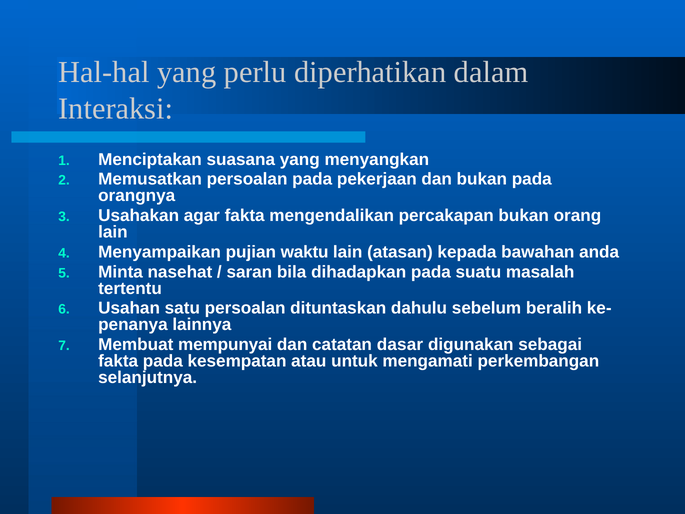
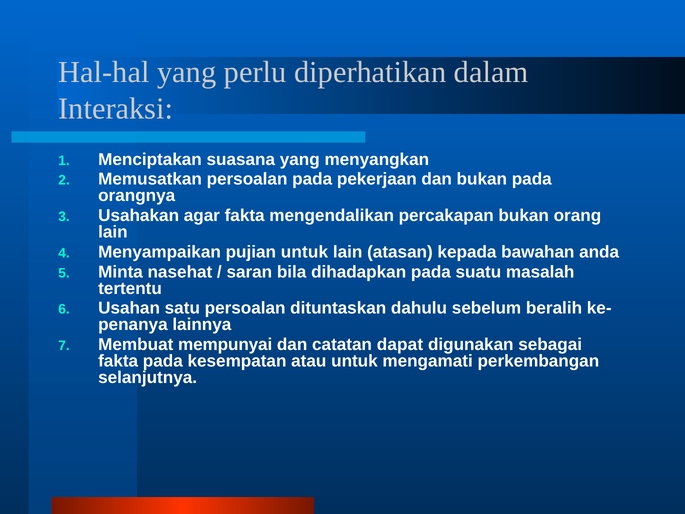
pujian waktu: waktu -> untuk (304, 252)
dasar: dasar -> dapat (400, 344)
